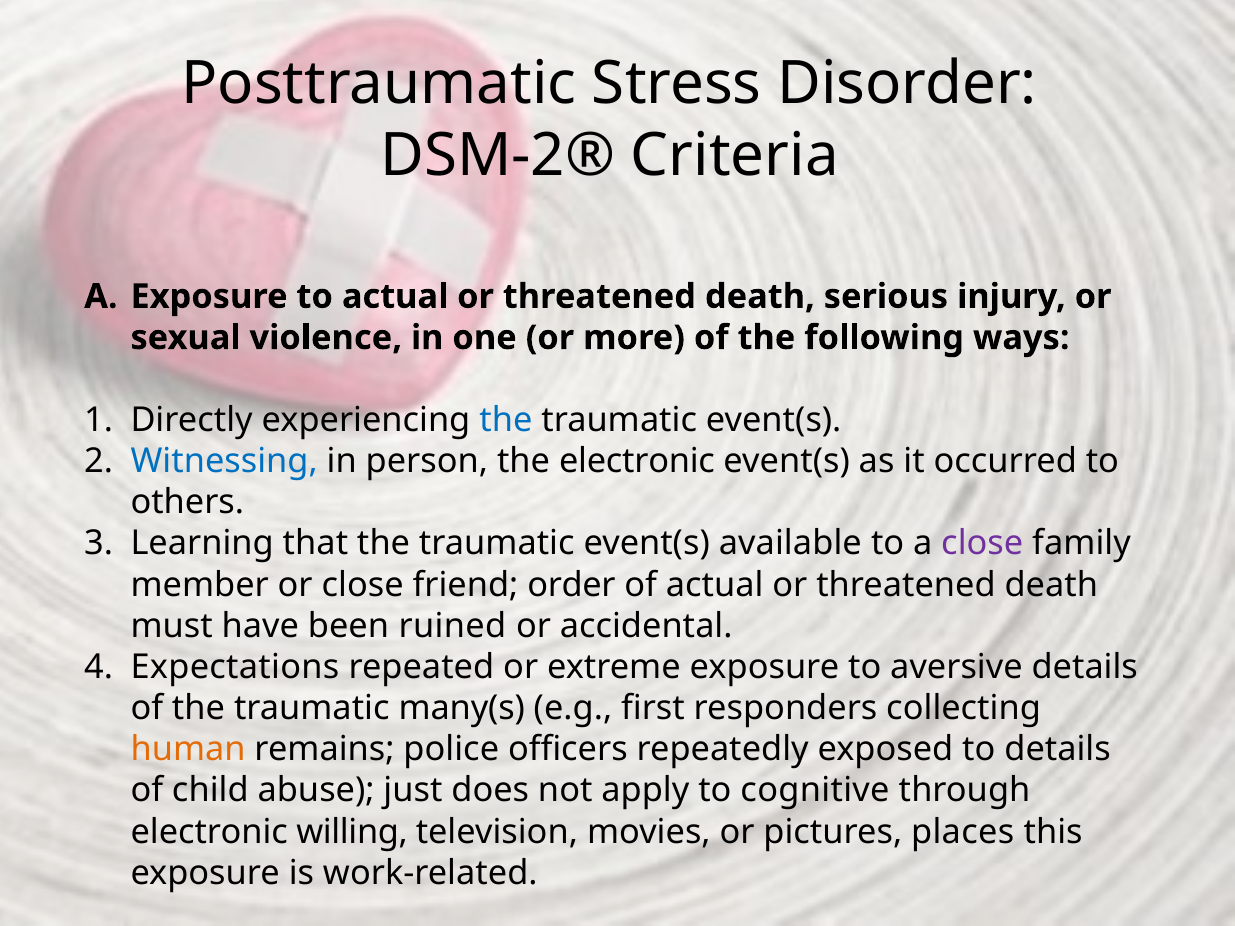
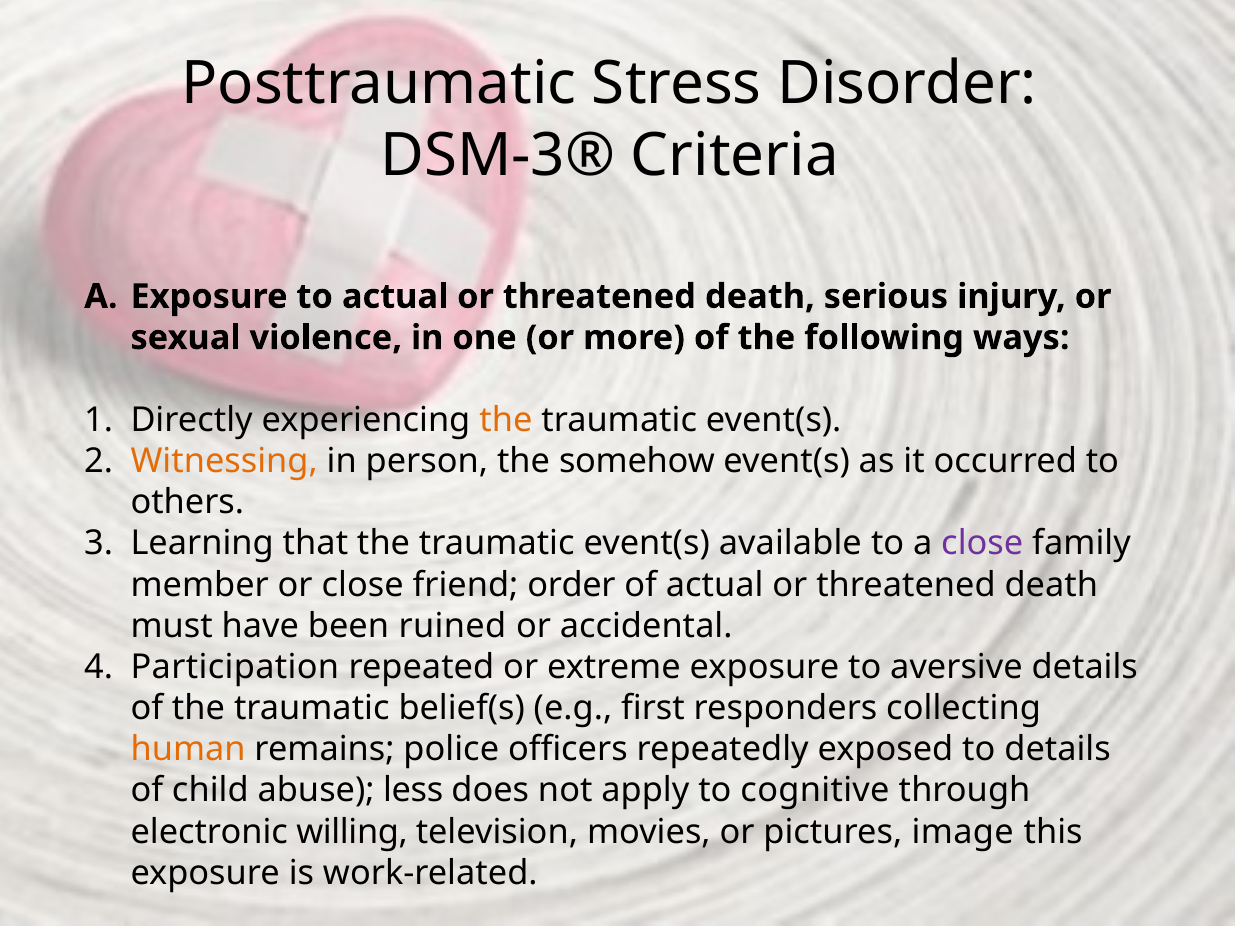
DSM-2®: DSM-2® -> DSM-3® (498, 156)
the colour: blue -> orange (506, 420)
Witnessing colour: blue -> orange (224, 461)
the electronic: electronic -> somehow (637, 461)
Expectations: Expectations -> Participation (235, 667)
many(s: many(s -> belief(s (462, 708)
just: just -> less (413, 791)
places: places -> image (963, 832)
